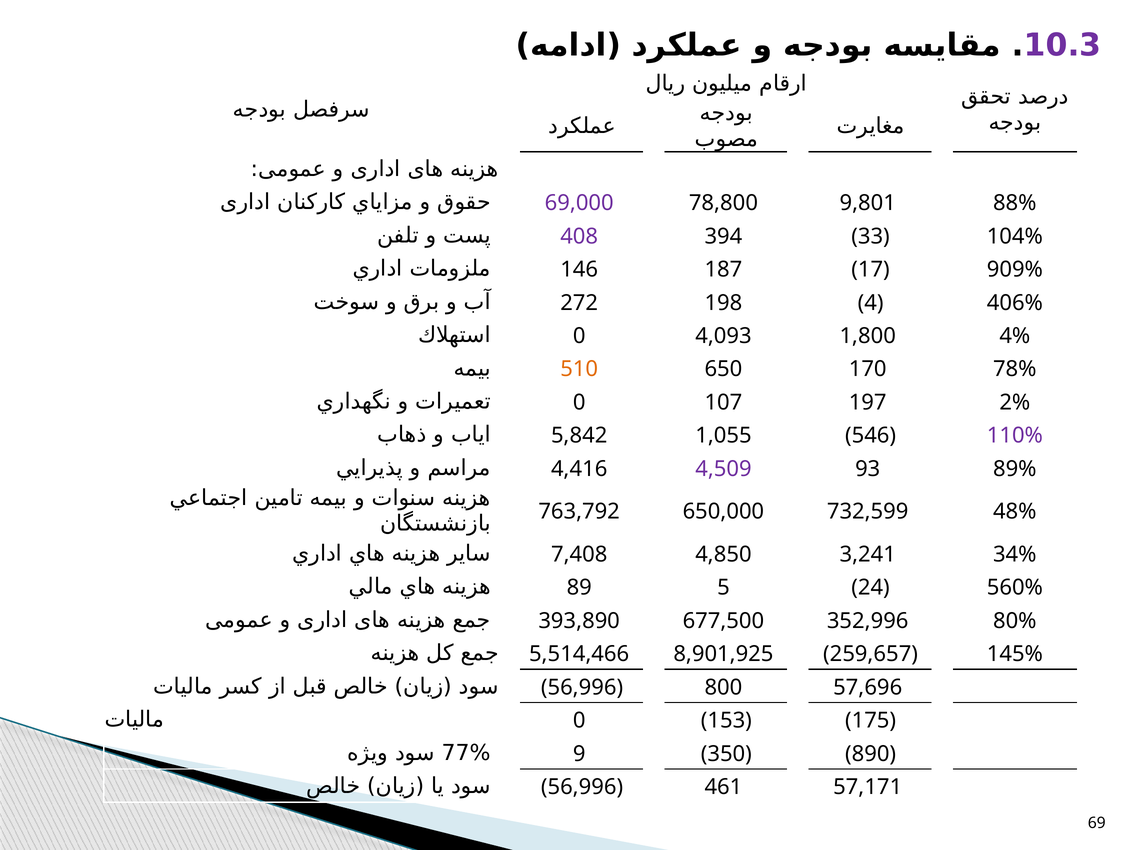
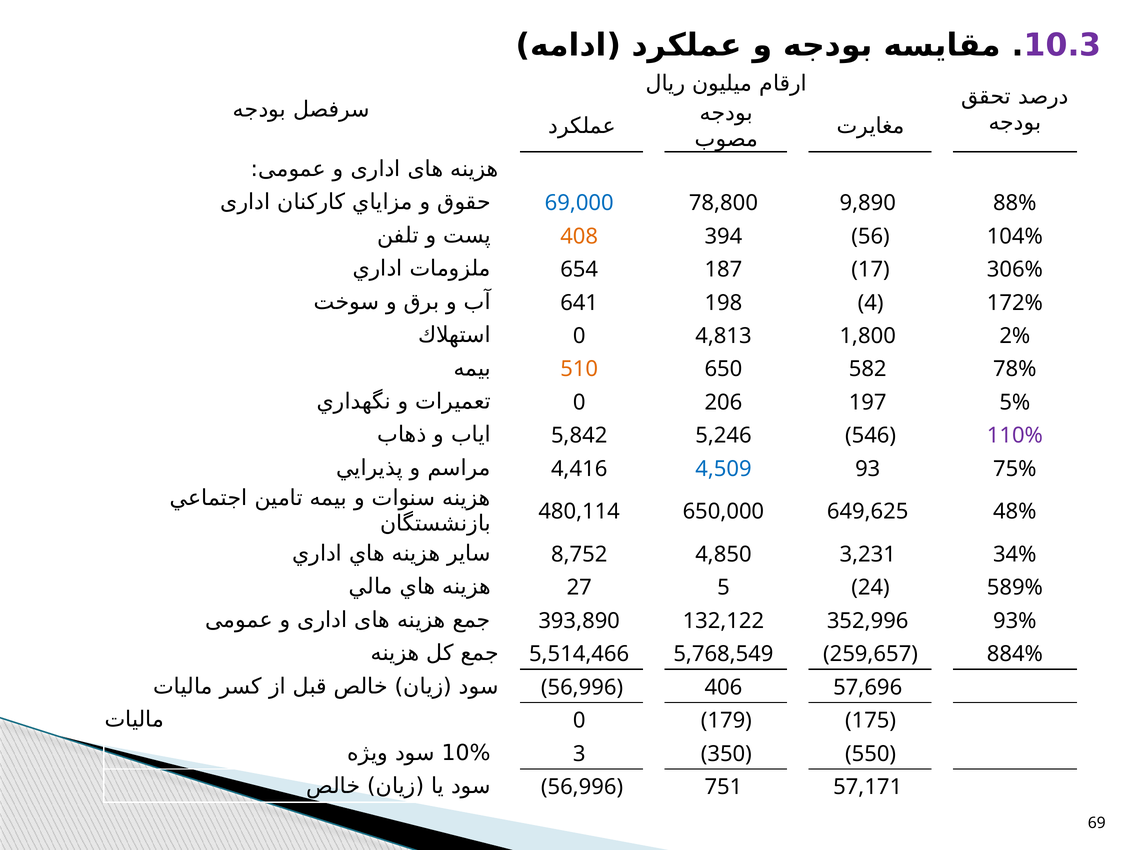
69,000 colour: purple -> blue (579, 203)
9,801: 9,801 -> 9,890 (868, 203)
408 colour: purple -> orange (579, 236)
33: 33 -> 56 (871, 236)
146: 146 -> 654 (579, 269)
909%: 909% -> 306% (1015, 269)
272: 272 -> 641 (579, 303)
406%: 406% -> 172% (1015, 303)
4,093: 4,093 -> 4,813 (723, 336)
4%: 4% -> 2% (1015, 336)
170: 170 -> 582 (868, 369)
107: 107 -> 206 (723, 402)
2%: 2% -> 5% (1015, 402)
1,055: 1,055 -> 5,246 (723, 436)
4,509 colour: purple -> blue (723, 469)
89%: 89% -> 75% (1015, 469)
763,792: 763,792 -> 480,114 (579, 512)
732,599: 732,599 -> 649,625 (868, 512)
7,408: 7,408 -> 8,752 (579, 554)
3,241: 3,241 -> 3,231 (868, 554)
89: 89 -> 27 (579, 588)
560%: 560% -> 589% (1015, 588)
677,500: 677,500 -> 132,122 (723, 621)
80%: 80% -> 93% (1015, 621)
8,901,925: 8,901,925 -> 5,768,549 (723, 654)
145%: 145% -> 884% (1015, 654)
800: 800 -> 406 (723, 687)
153: 153 -> 179 (726, 720)
77%: 77% -> 10% (466, 753)
9: 9 -> 3 (579, 754)
890: 890 -> 550 (871, 754)
461: 461 -> 751 (723, 787)
